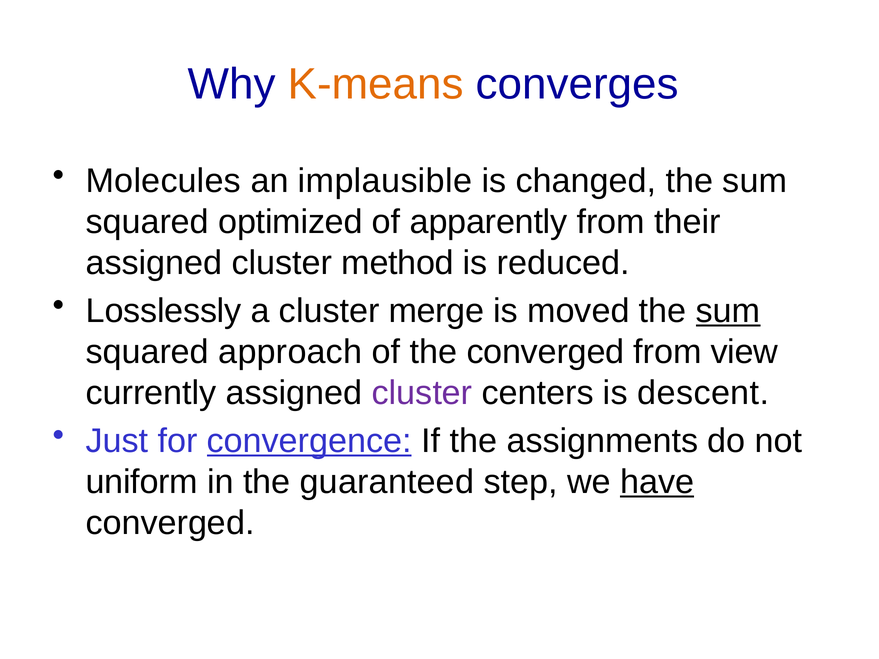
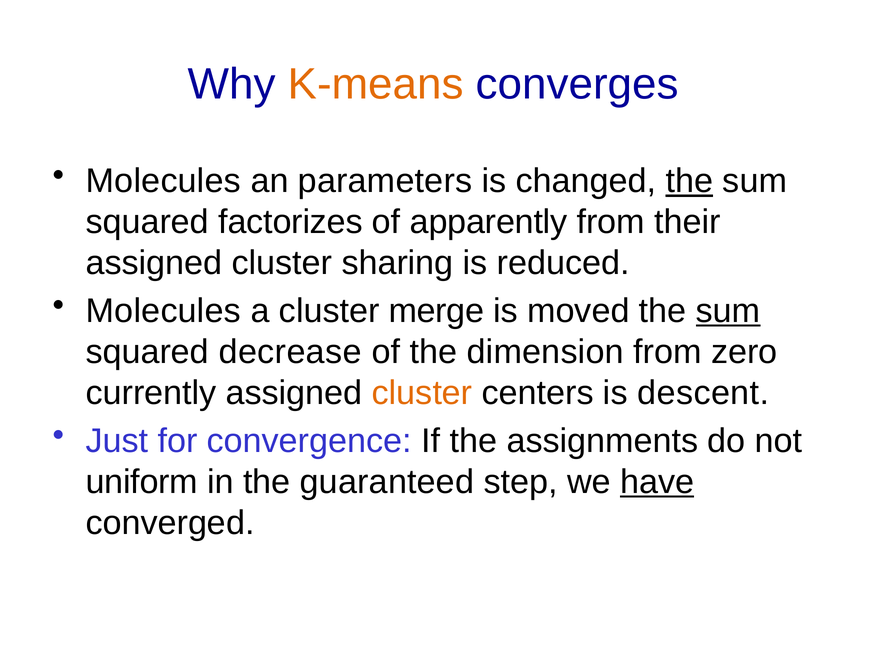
implausible: implausible -> parameters (385, 181)
the underline: none -> present (689, 181)
optimized: optimized -> factorizes (291, 222)
method: method -> sharing (397, 263)
Losslessly: Losslessly -> Molecules (163, 311)
approach: approach -> decrease (290, 352)
the converged: converged -> dimension (545, 352)
view: view -> zero (744, 352)
cluster colour: purple -> orange (422, 393)
convergence underline: present -> none (309, 441)
